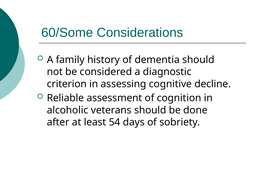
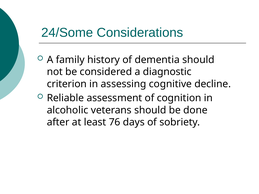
60/Some: 60/Some -> 24/Some (67, 33)
54: 54 -> 76 (115, 122)
